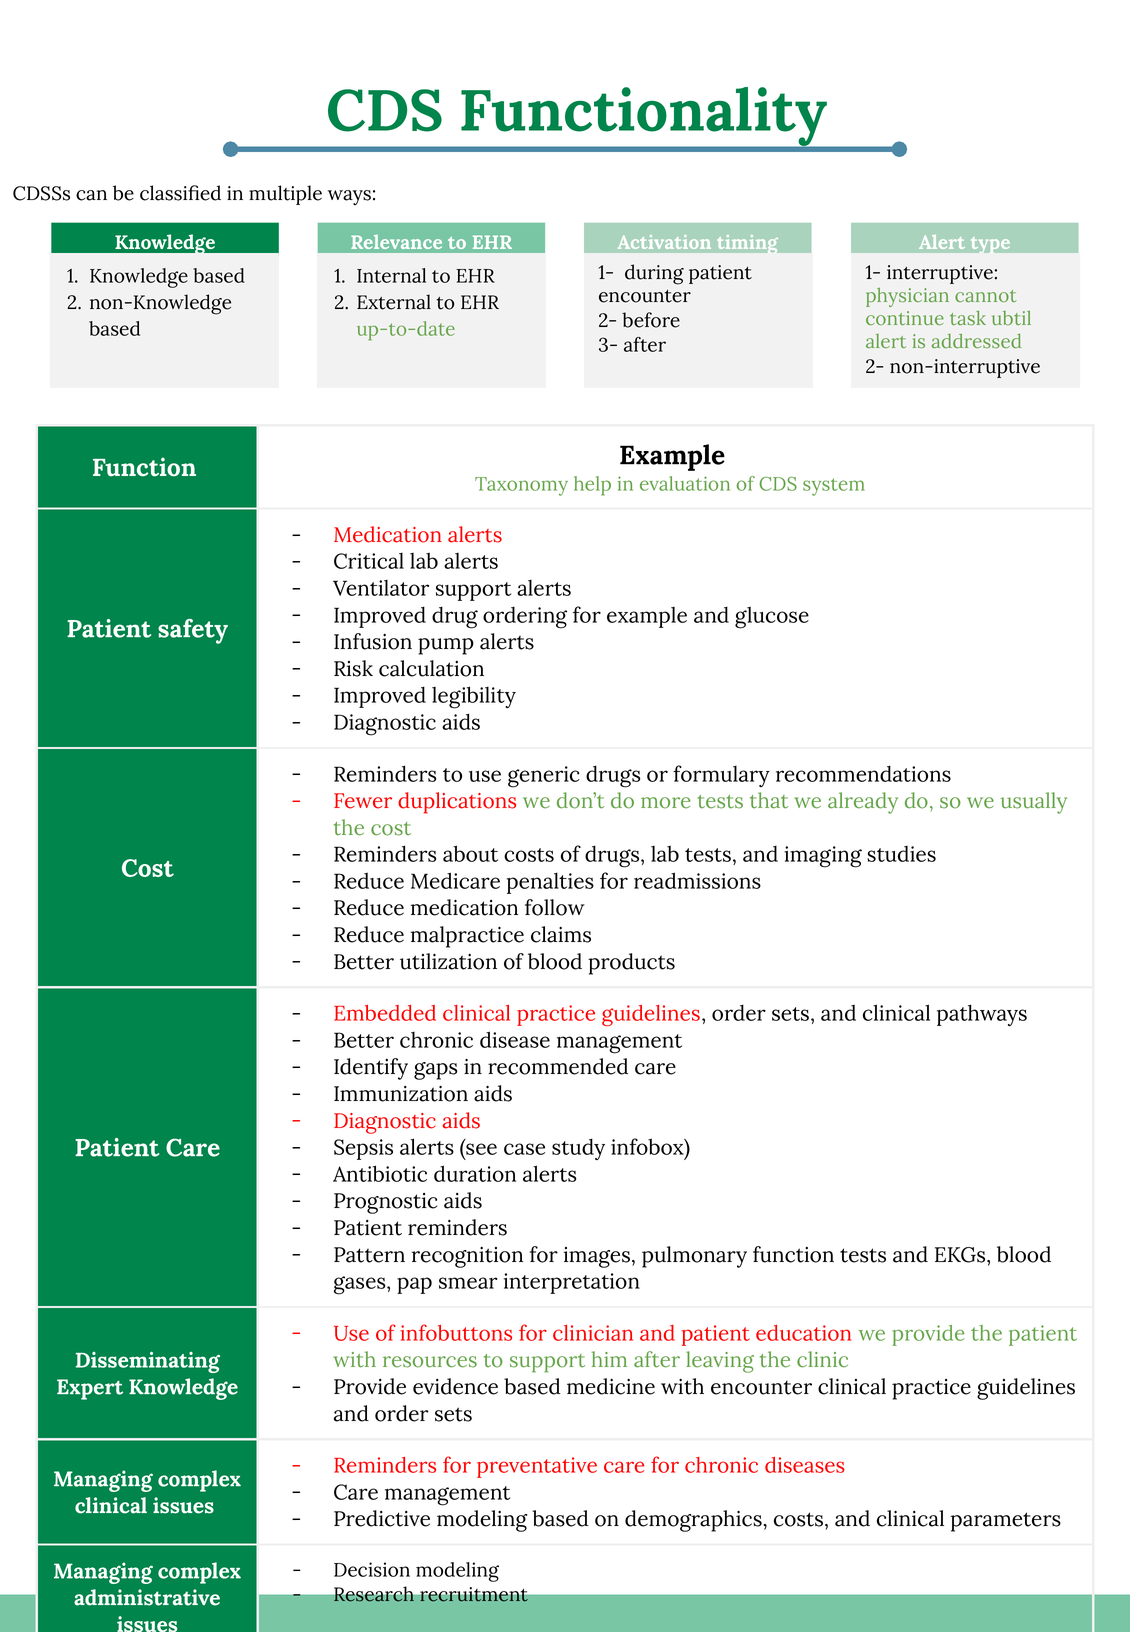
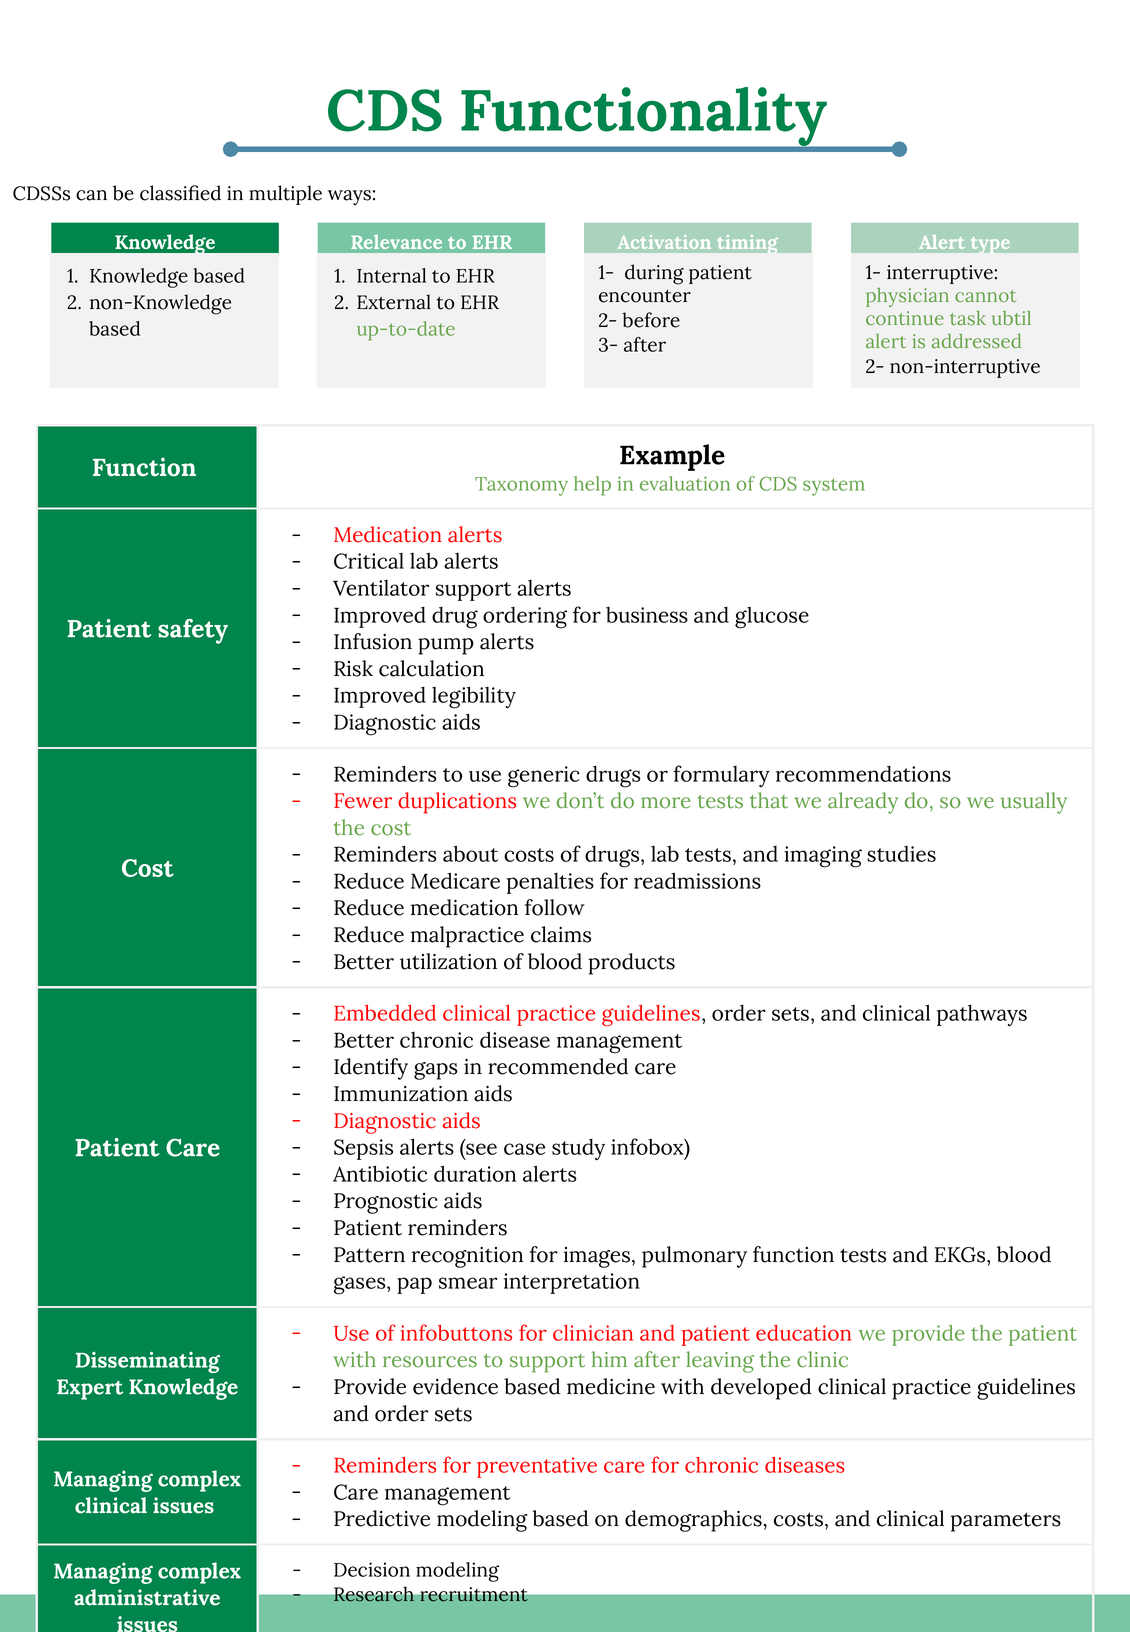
for example: example -> business (647, 616)
with encounter: encounter -> developed (761, 1388)
